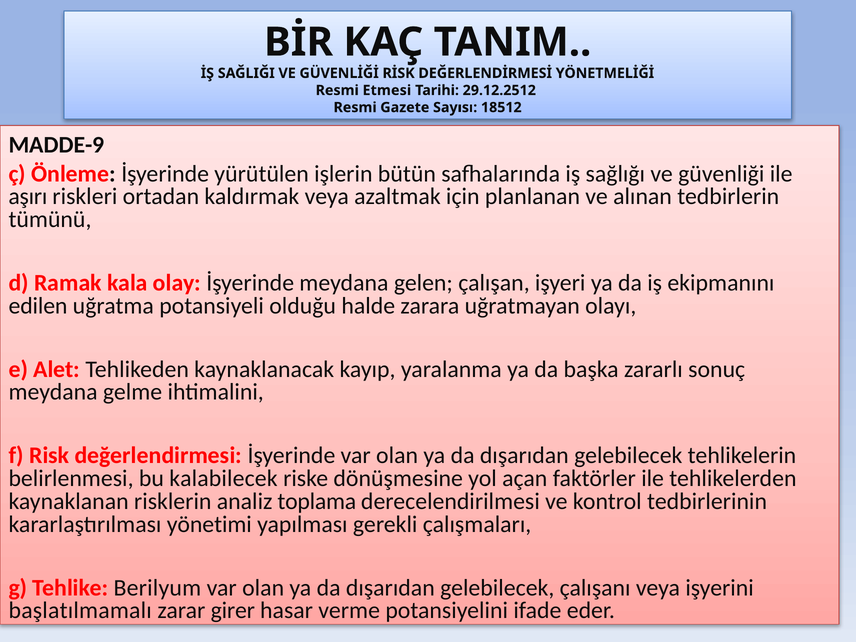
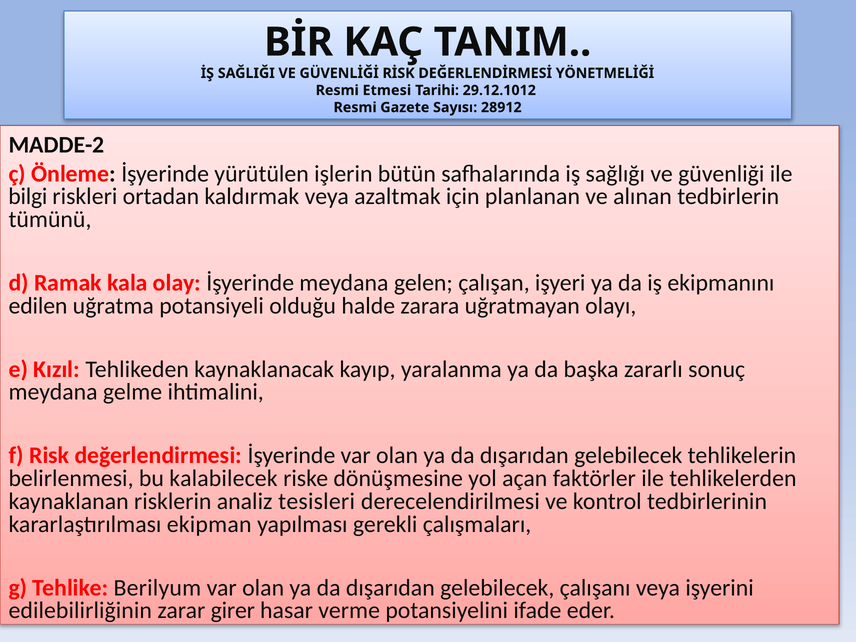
29.12.2512: 29.12.2512 -> 29.12.1012 (499, 90)
18512: 18512 -> 28912 (501, 107)
MADDE-9: MADDE-9 -> MADDE-2 (56, 145)
aşırı: aşırı -> bilgi (28, 197)
Alet: Alet -> Kızıl (57, 369)
toplama: toplama -> tesisleri (317, 501)
yönetimi: yönetimi -> ekipman (209, 524)
başlatılmamalı: başlatılmamalı -> edilebilirliğinin (80, 611)
